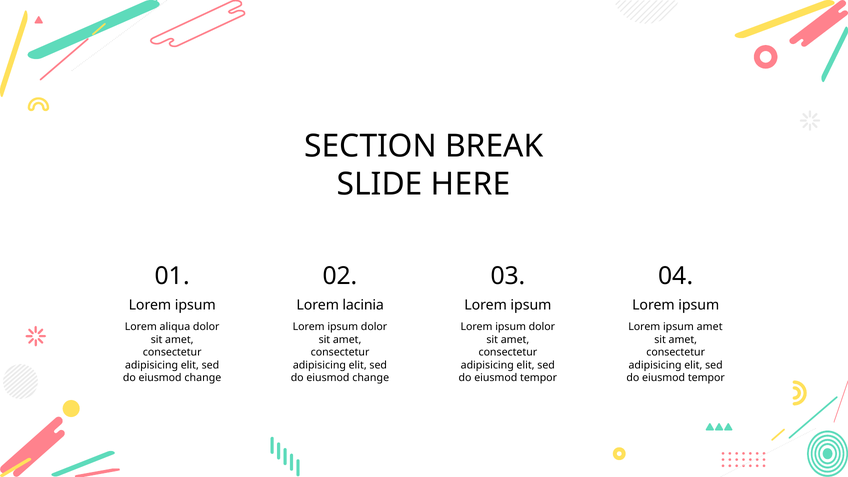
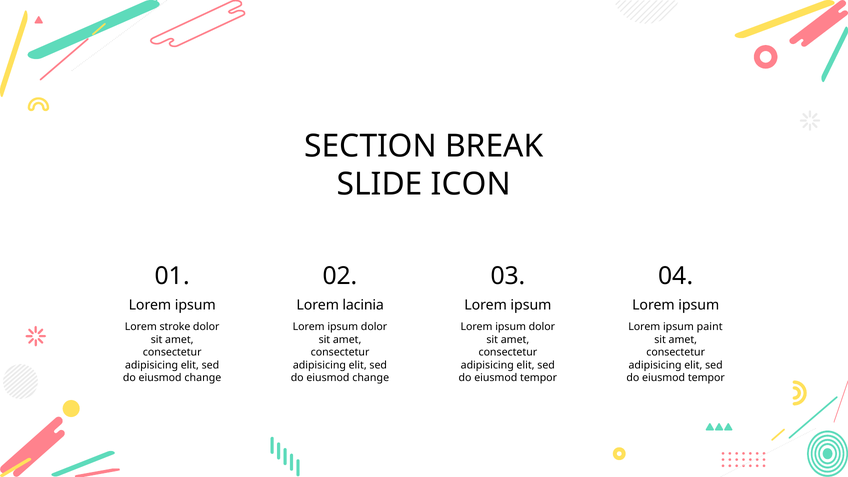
HERE: HERE -> ICON (471, 184)
aliqua: aliqua -> stroke (175, 327)
ipsum amet: amet -> paint (710, 327)
